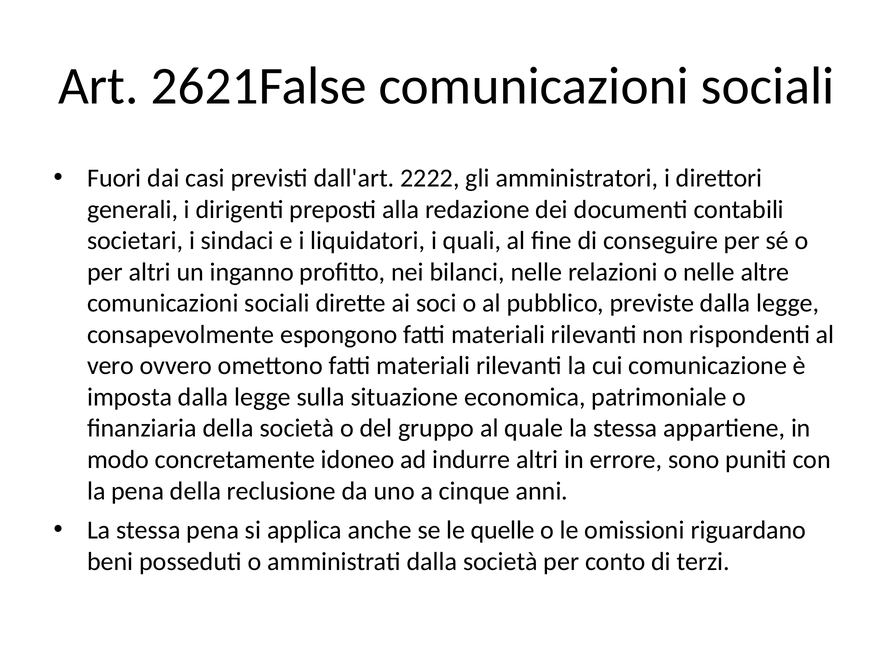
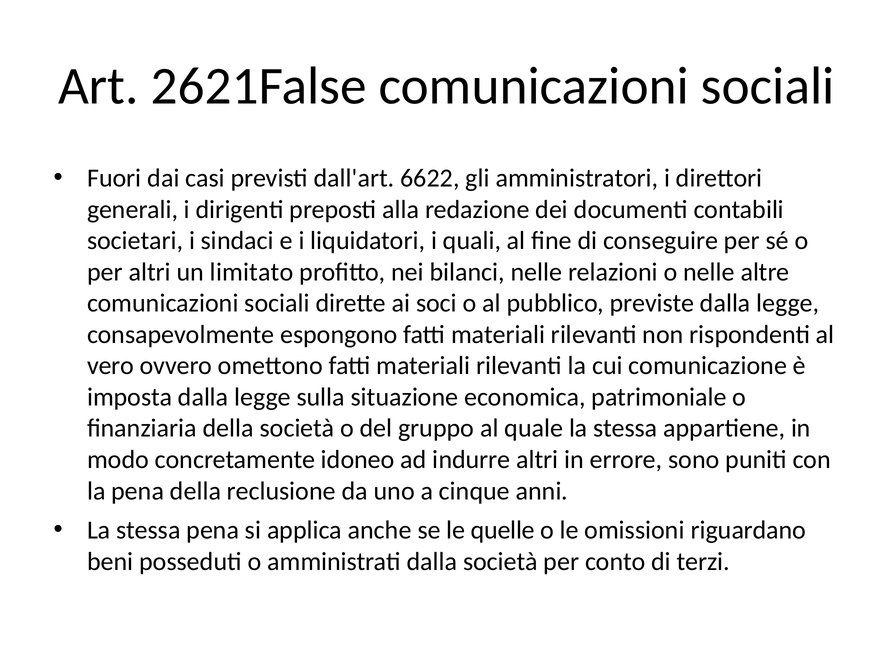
2222: 2222 -> 6622 (430, 178)
inganno: inganno -> limitato (252, 272)
